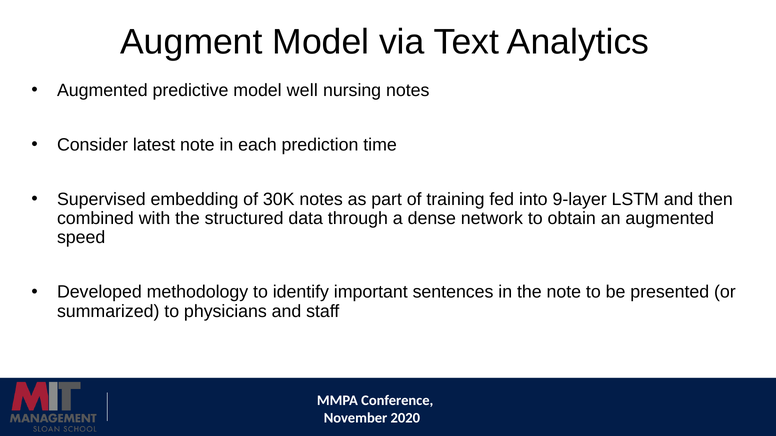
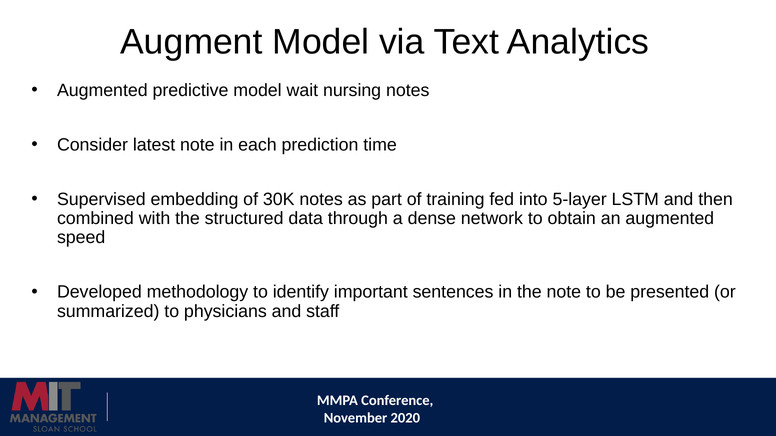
well: well -> wait (302, 90)
9-layer: 9-layer -> 5-layer (580, 199)
